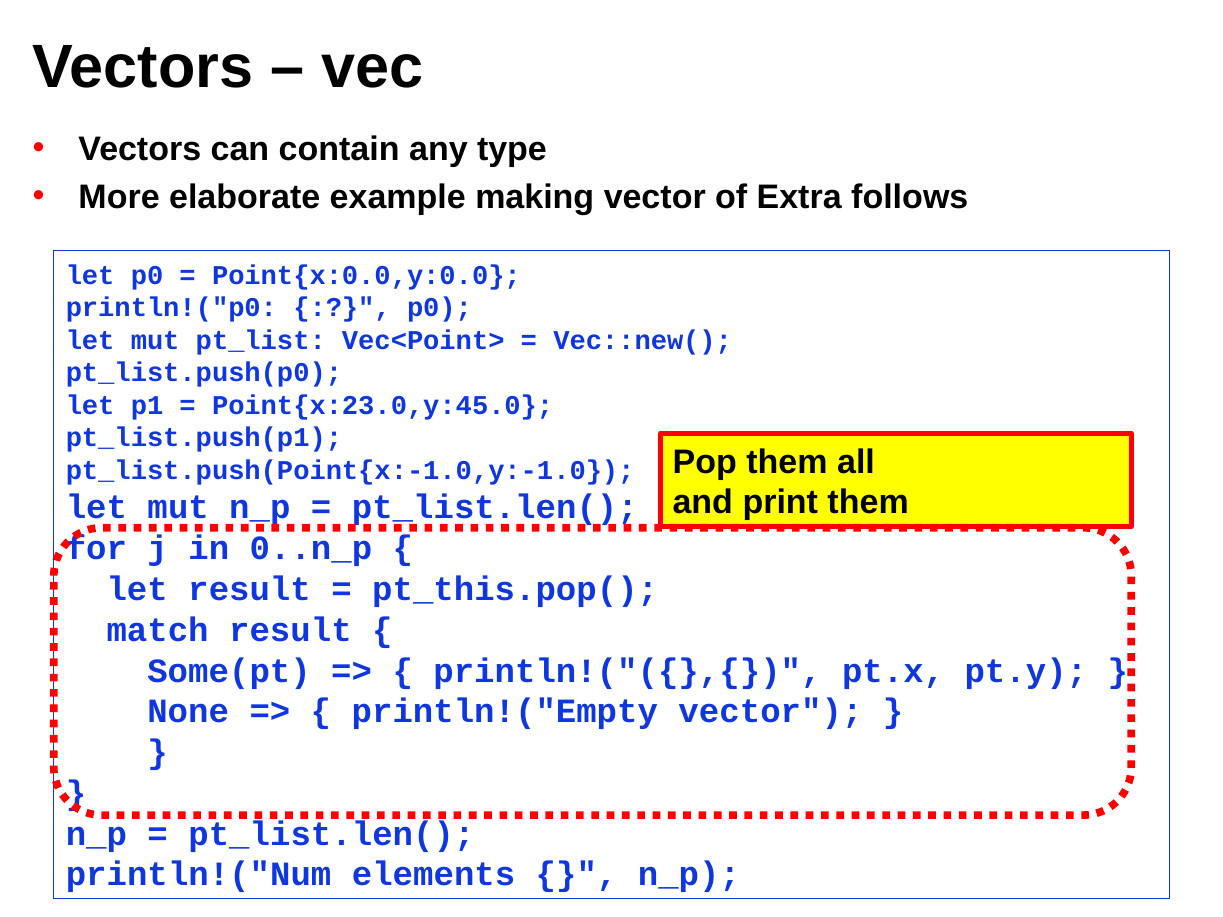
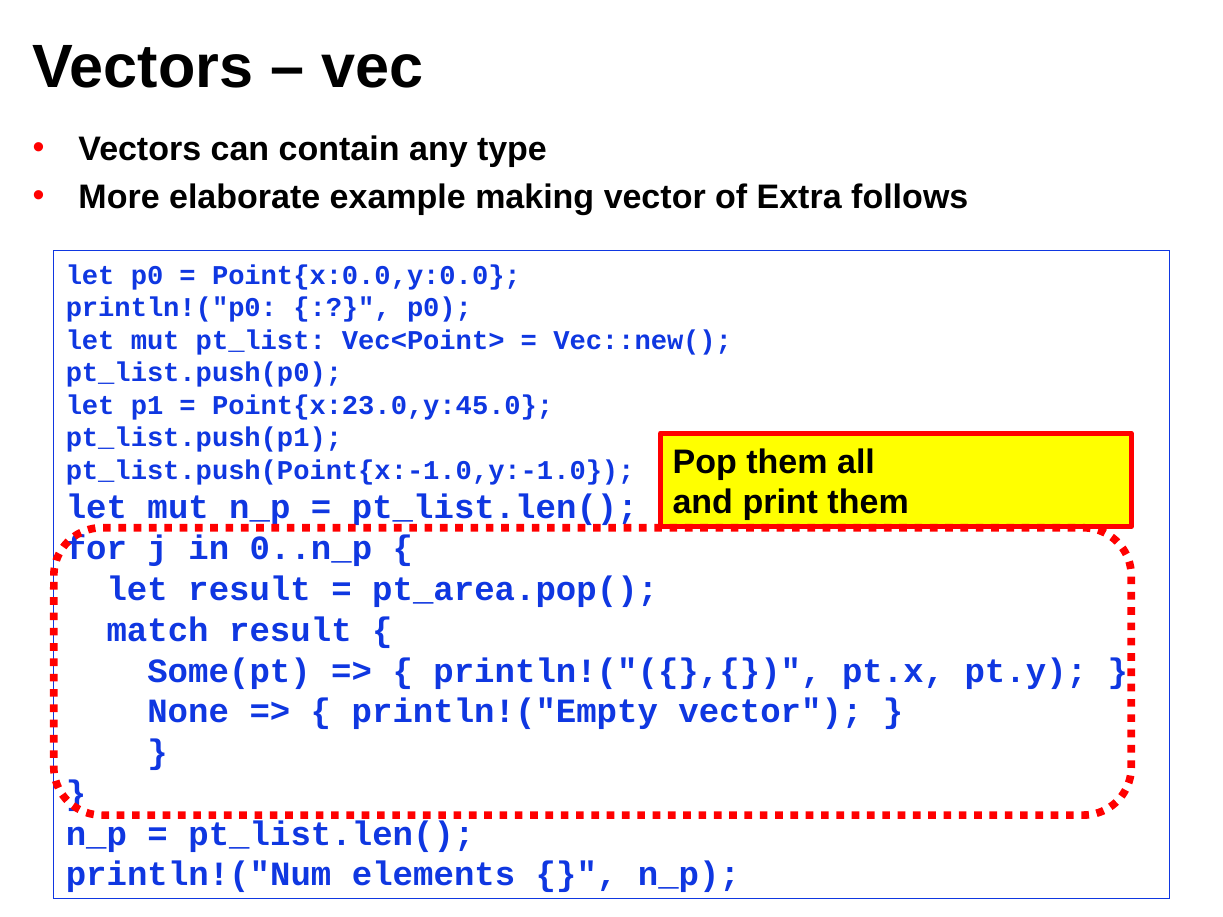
pt_this.pop(: pt_this.pop( -> pt_area.pop( (515, 589)
